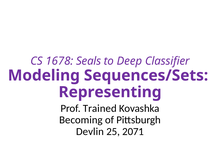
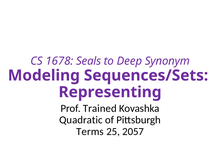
Classifier: Classifier -> Synonym (167, 61)
Becoming: Becoming -> Quadratic (81, 120)
Devlin: Devlin -> Terms (90, 131)
2071: 2071 -> 2057 (133, 131)
